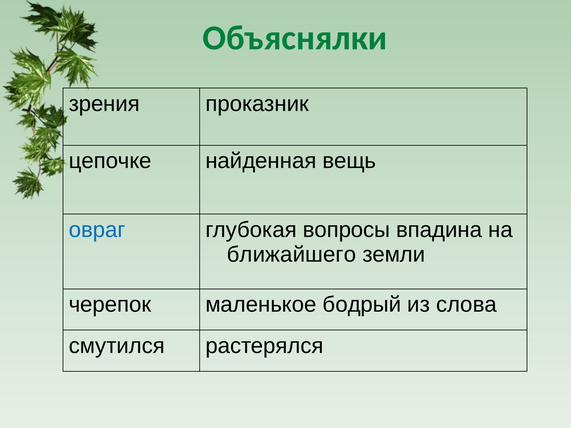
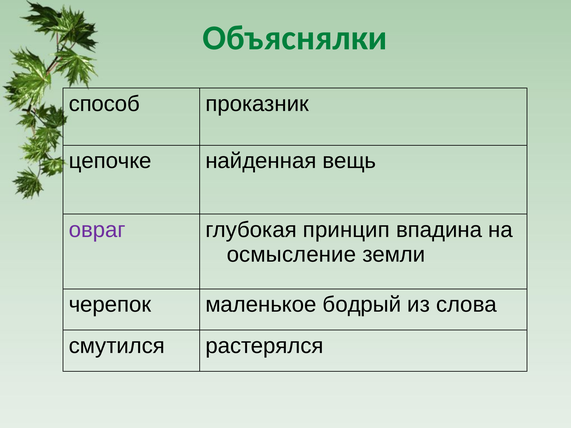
зрения: зрения -> способ (104, 104)
овраг colour: blue -> purple (97, 230)
вопросы: вопросы -> принцип (346, 230)
ближайшего: ближайшего -> осмысление (292, 255)
